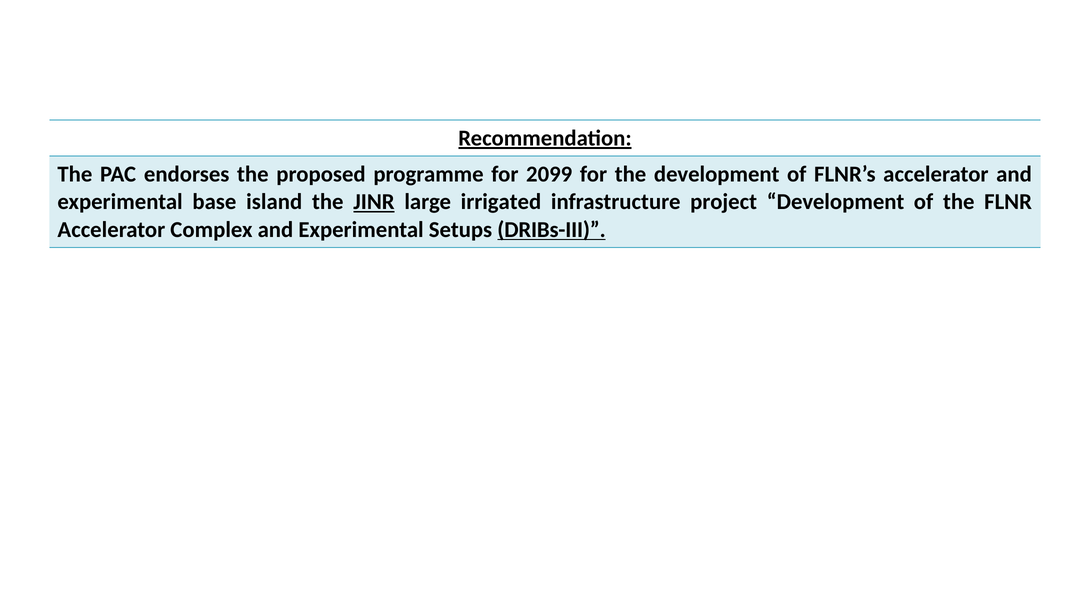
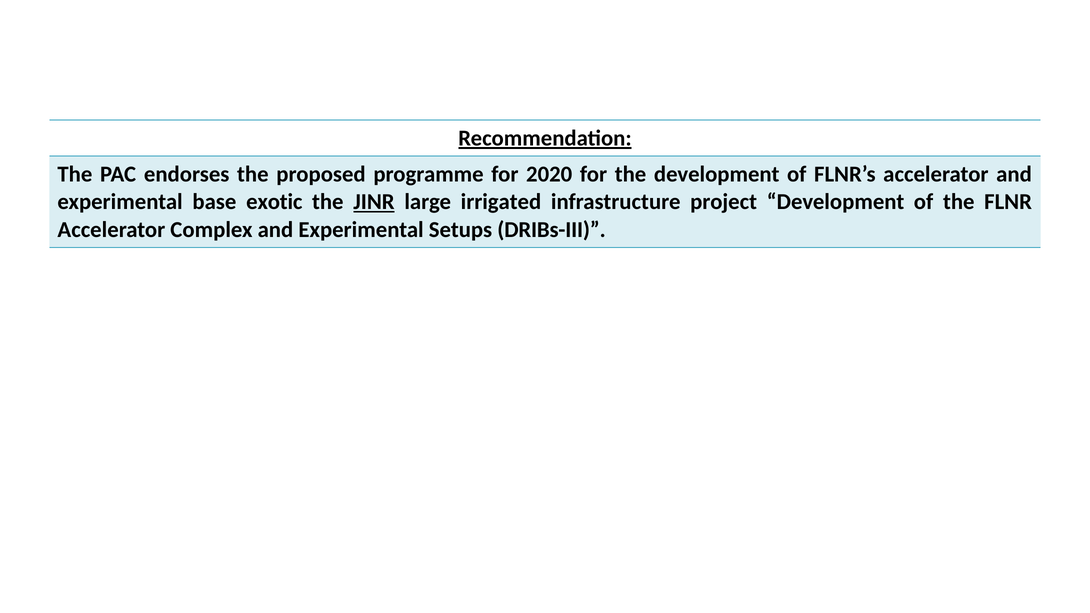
2099: 2099 -> 2020 (549, 174)
island: island -> exotic (274, 202)
DRIBs-III underline: present -> none (552, 230)
